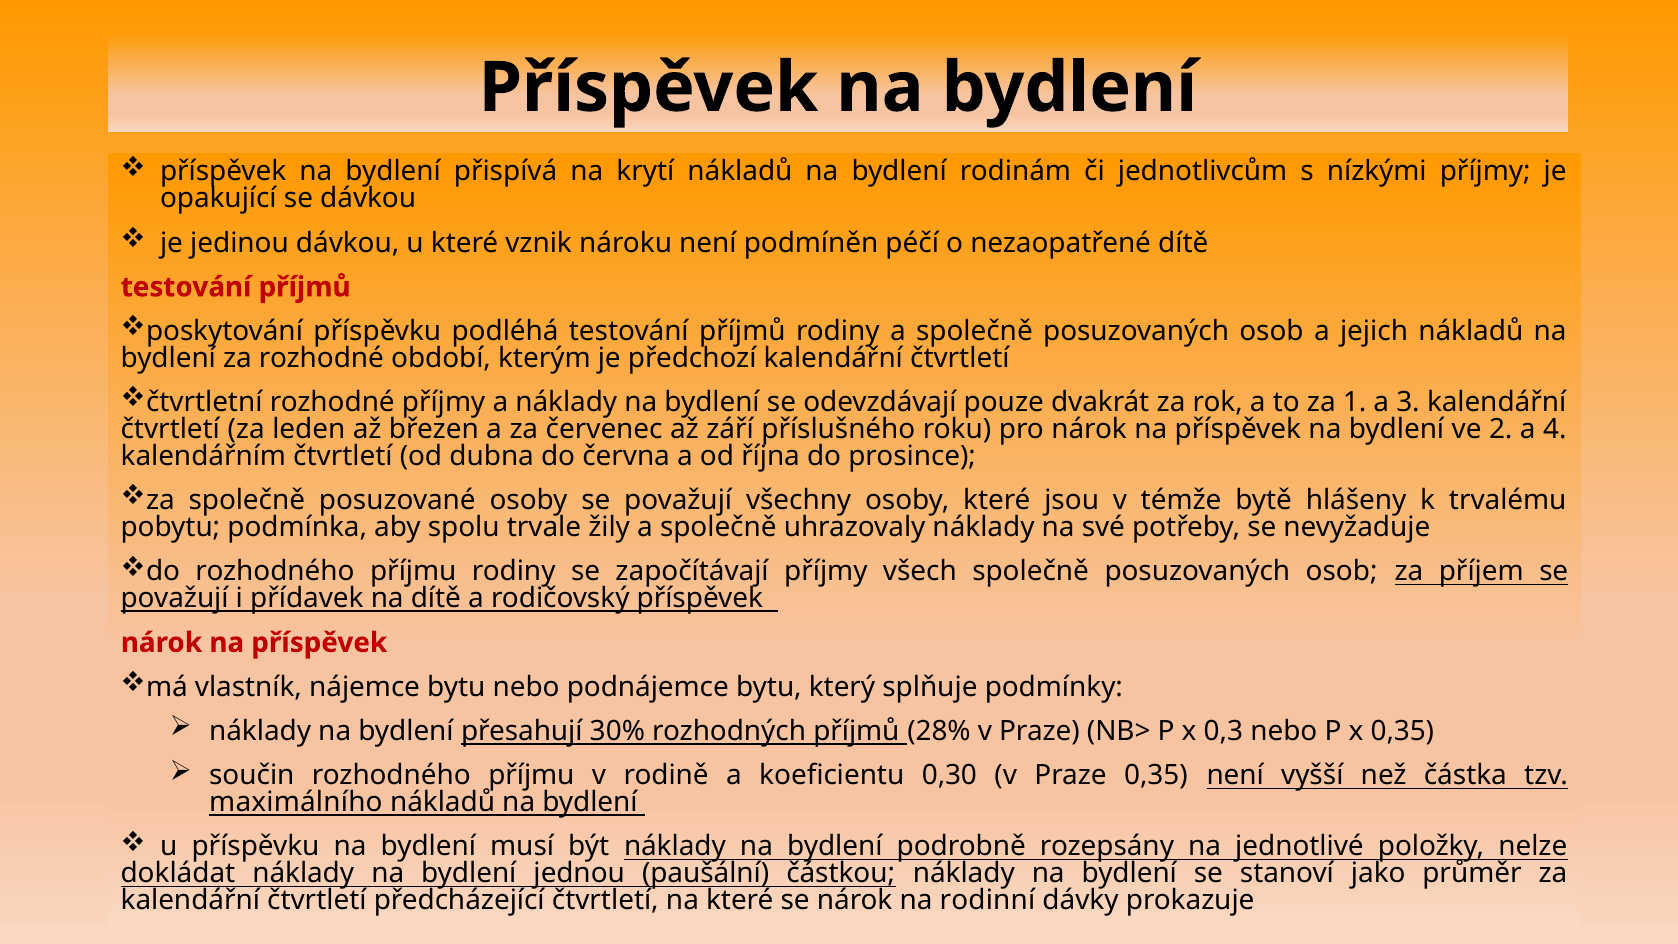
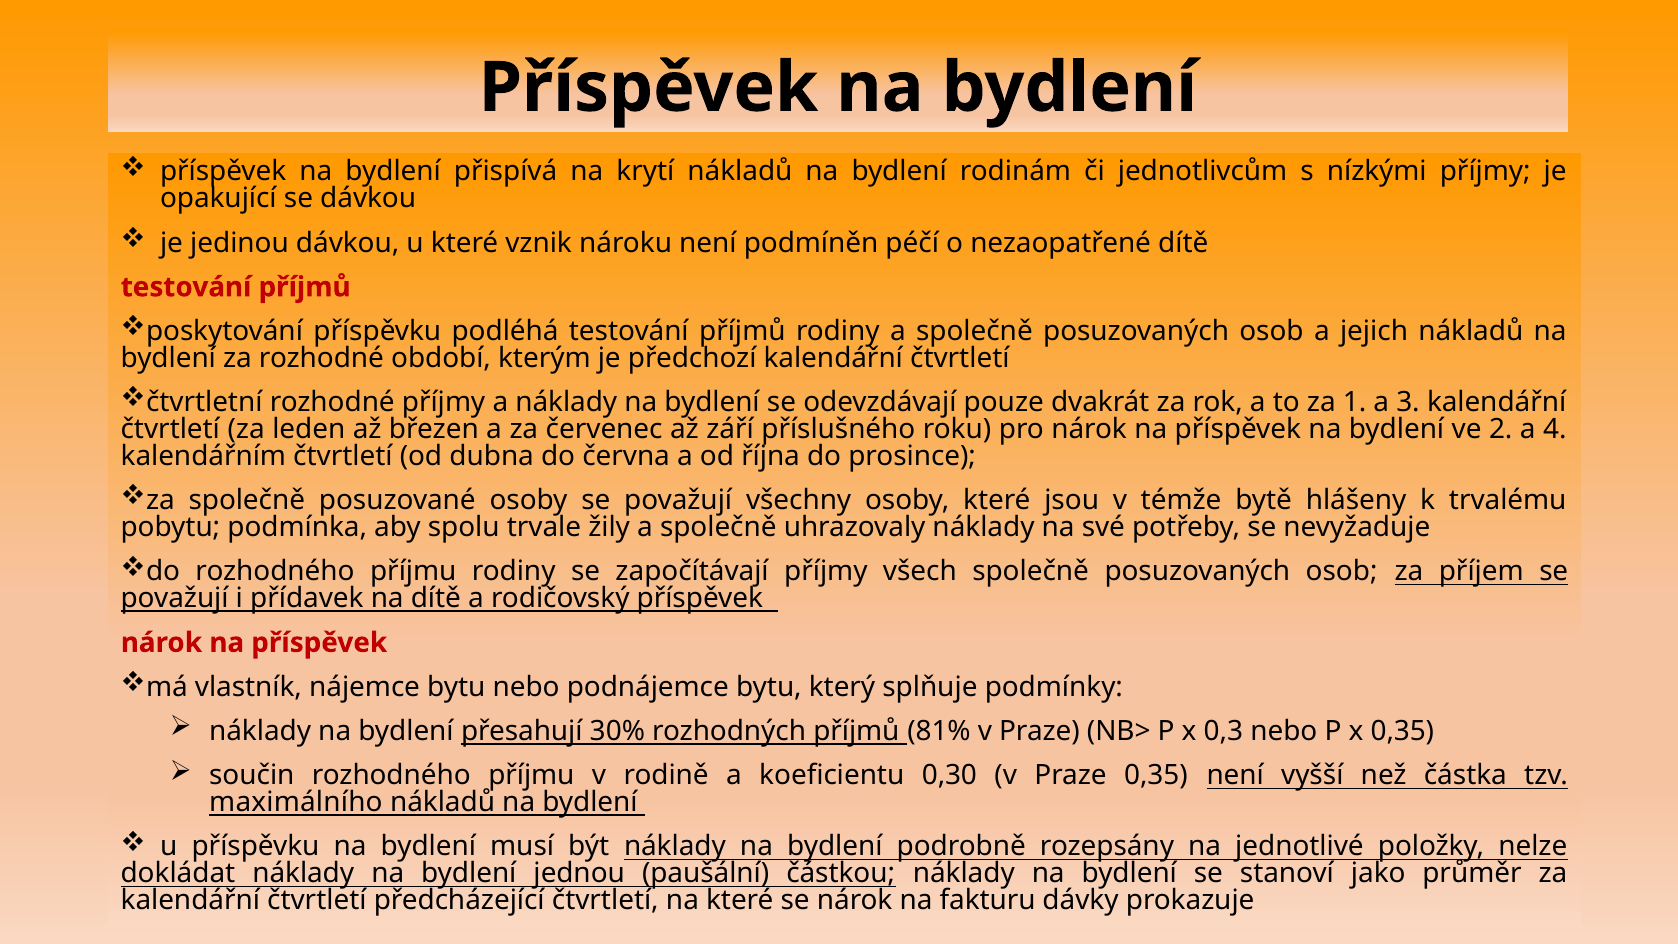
28%: 28% -> 81% (939, 731)
rodinní: rodinní -> fakturu (988, 900)
